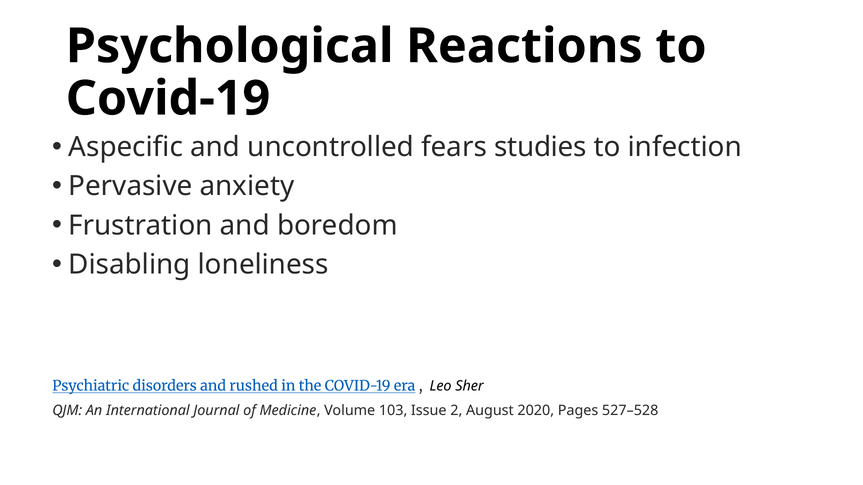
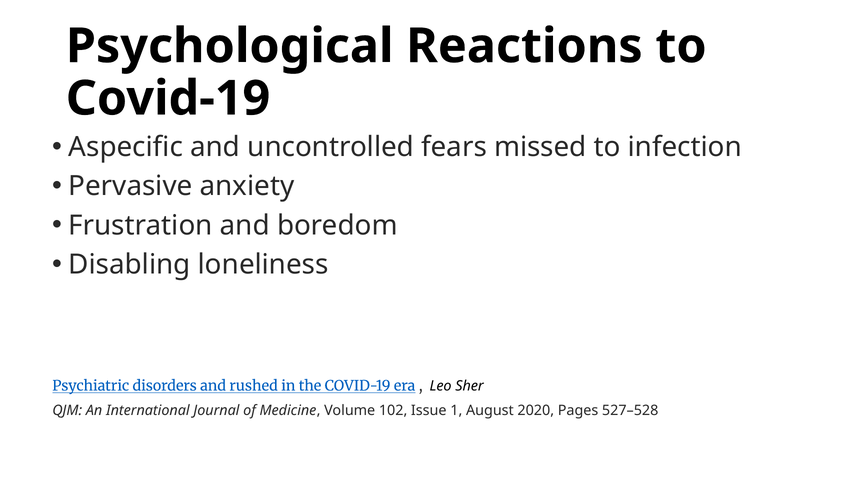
studies: studies -> missed (540, 147)
103: 103 -> 102 (393, 411)
2: 2 -> 1 (456, 411)
